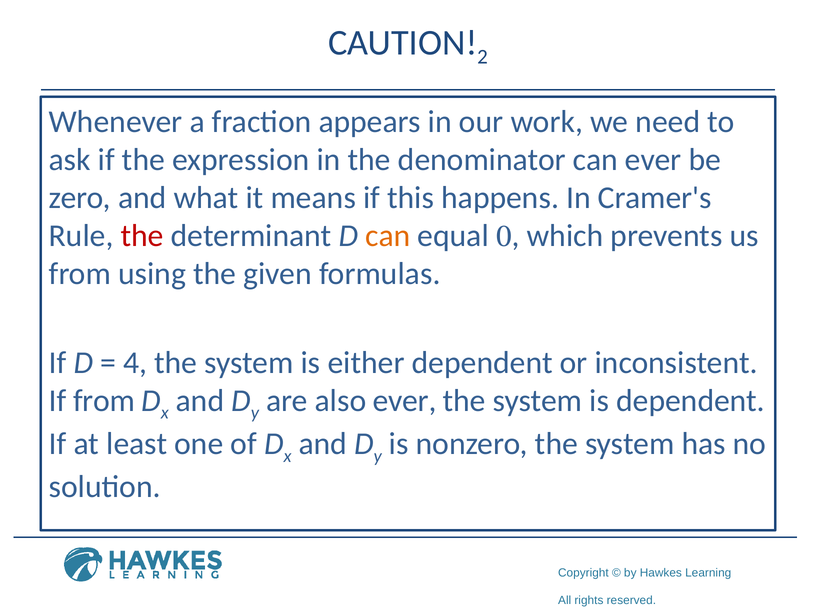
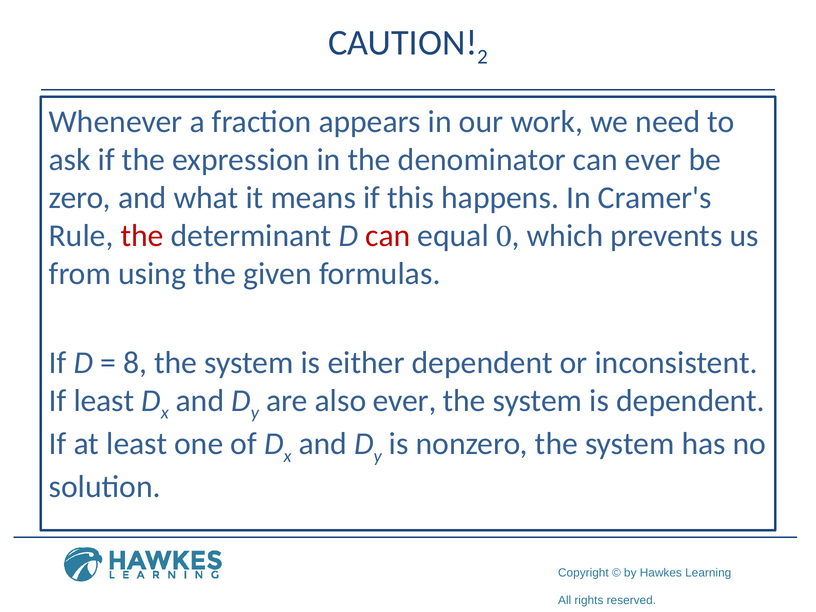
can colour: orange -> red (388, 236)
4: 4 -> 8 (135, 363)
If from: from -> least (104, 401)
